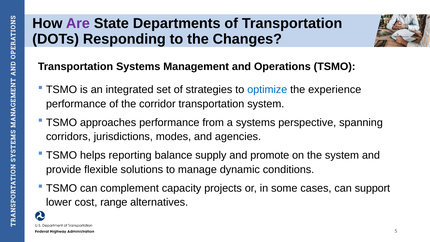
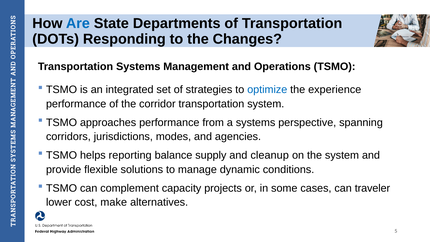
Are colour: purple -> blue (78, 23)
promote: promote -> cleanup (270, 155)
support: support -> traveler (372, 188)
range: range -> make (114, 202)
